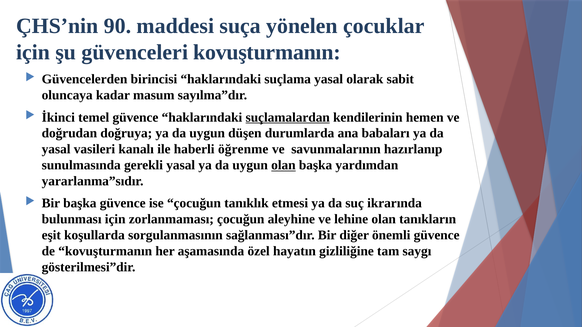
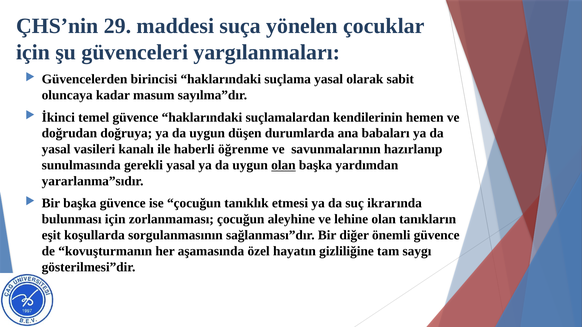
90: 90 -> 29 (118, 26)
güvenceleri kovuşturmanın: kovuşturmanın -> yargılanmaları (267, 52)
suçlamalardan underline: present -> none (288, 117)
